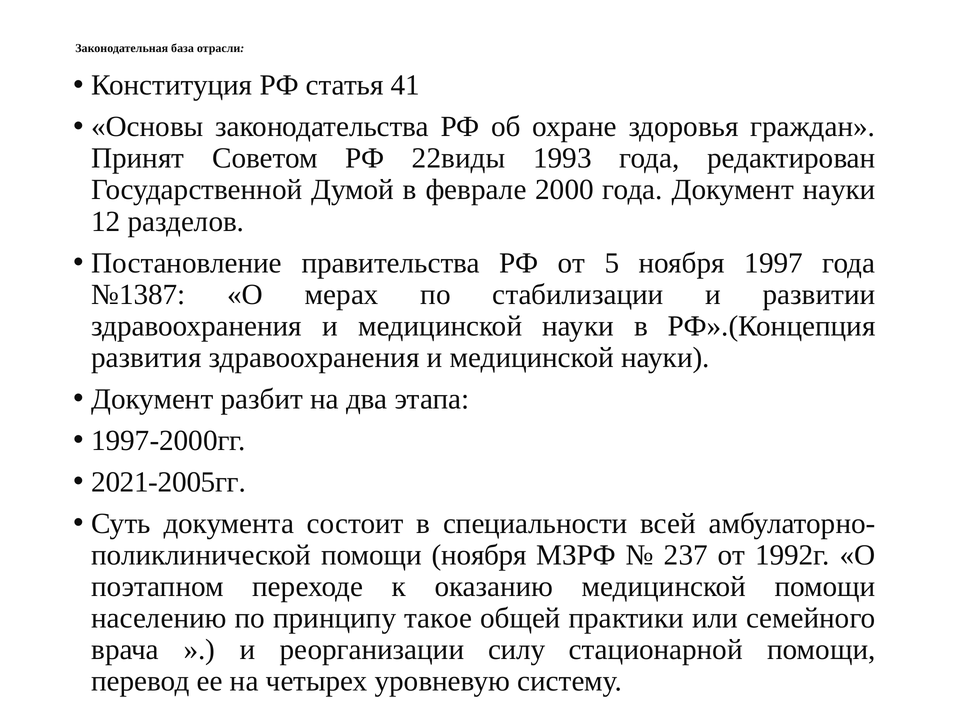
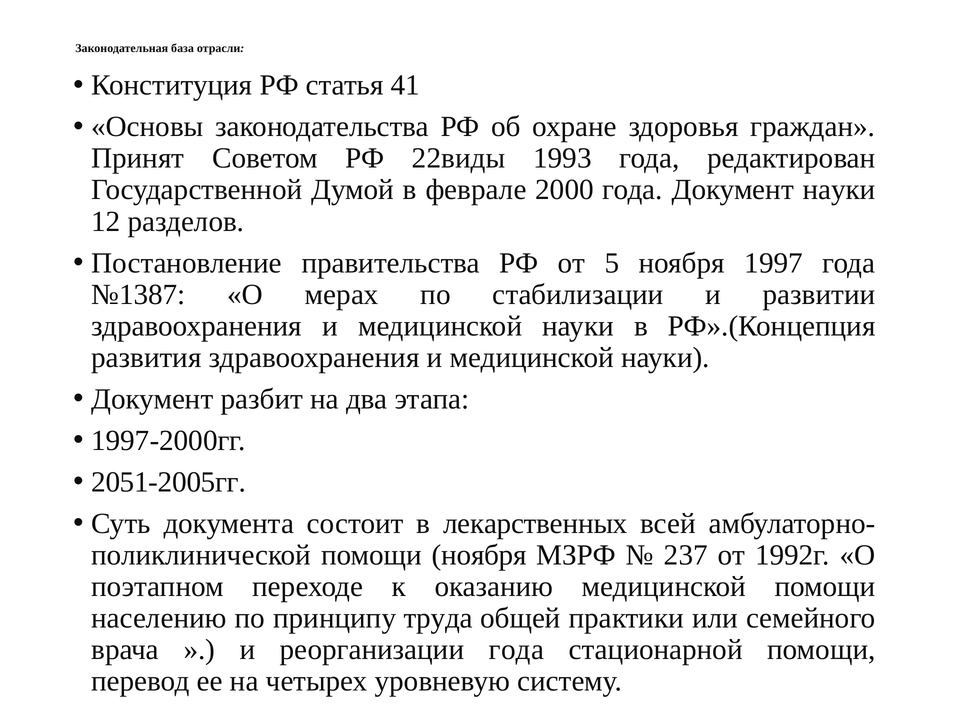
2021-2005гг: 2021-2005гг -> 2051-2005гг (169, 483)
специальности: специальности -> лекарственных (535, 524)
такое: такое -> труда (438, 619)
реорганизации силу: силу -> года (516, 650)
